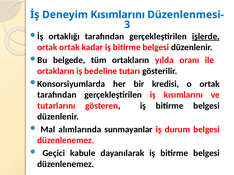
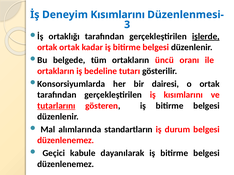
yılda: yılda -> üncü (164, 60)
kredisi: kredisi -> dairesi (165, 84)
tutarlarını underline: none -> present (56, 106)
sunmayanlar: sunmayanlar -> standartların (129, 130)
